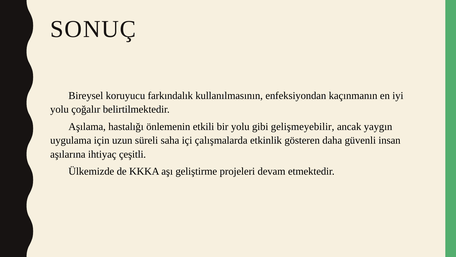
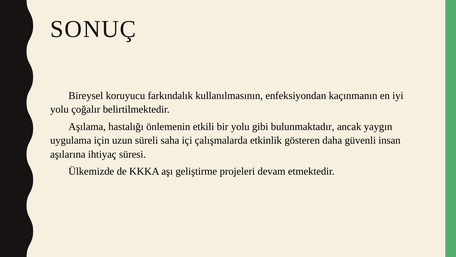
gelişmeyebilir: gelişmeyebilir -> bulunmaktadır (303, 126)
çeşitli: çeşitli -> süresi (132, 154)
